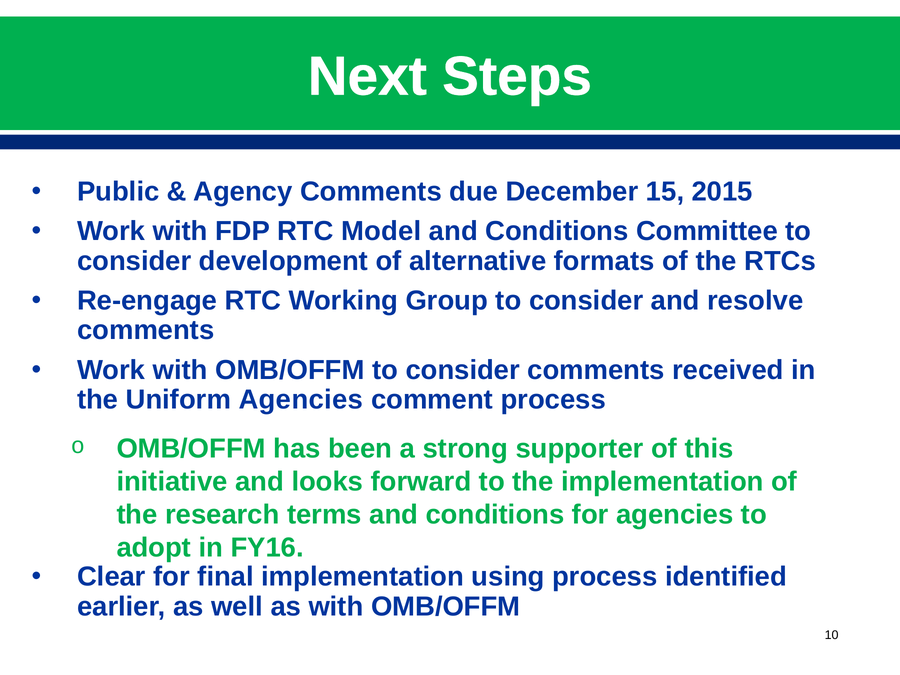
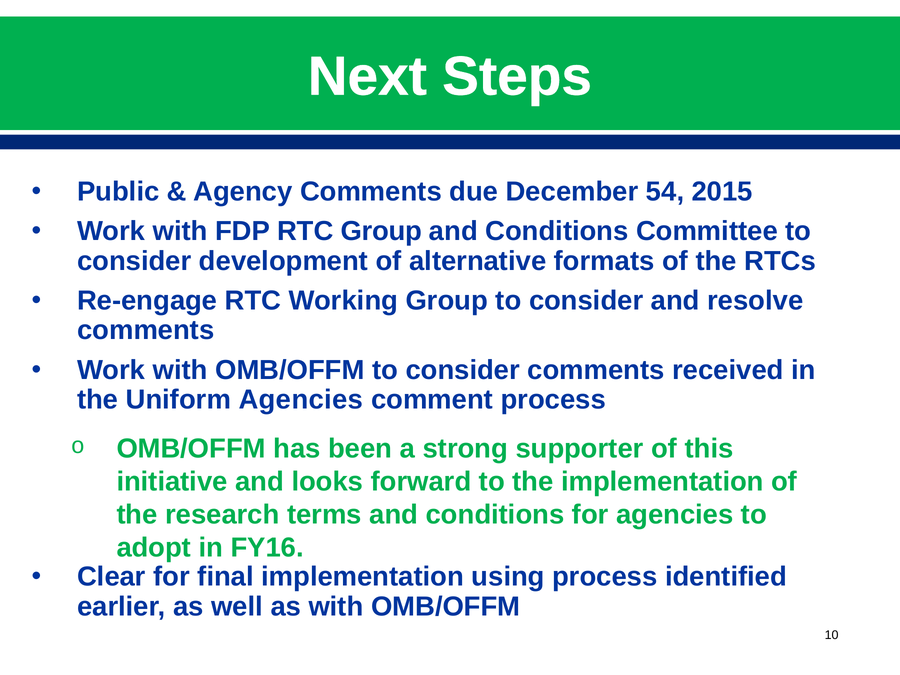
15: 15 -> 54 (665, 192)
RTC Model: Model -> Group (381, 231)
